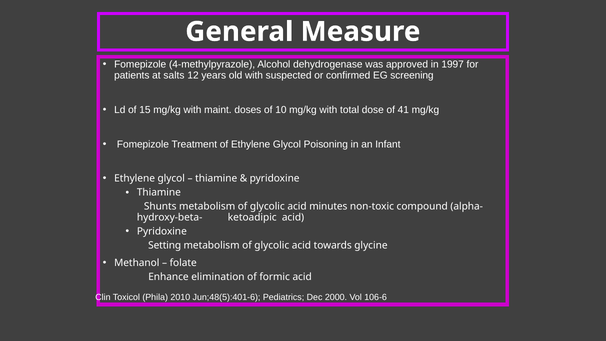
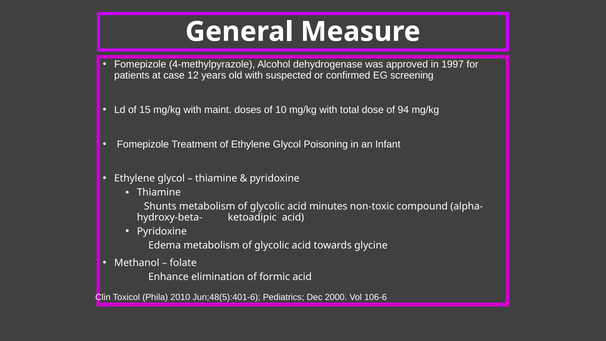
salts: salts -> case (174, 75)
41: 41 -> 94 (403, 110)
Setting: Setting -> Edema (165, 246)
